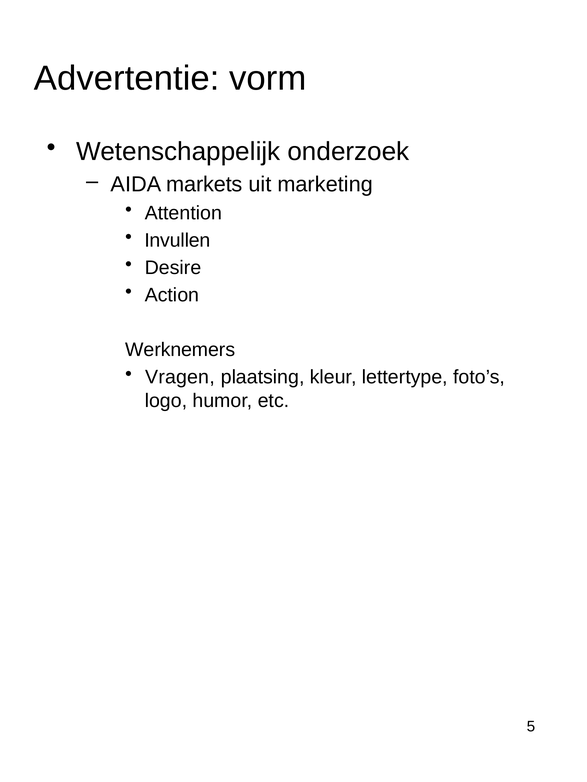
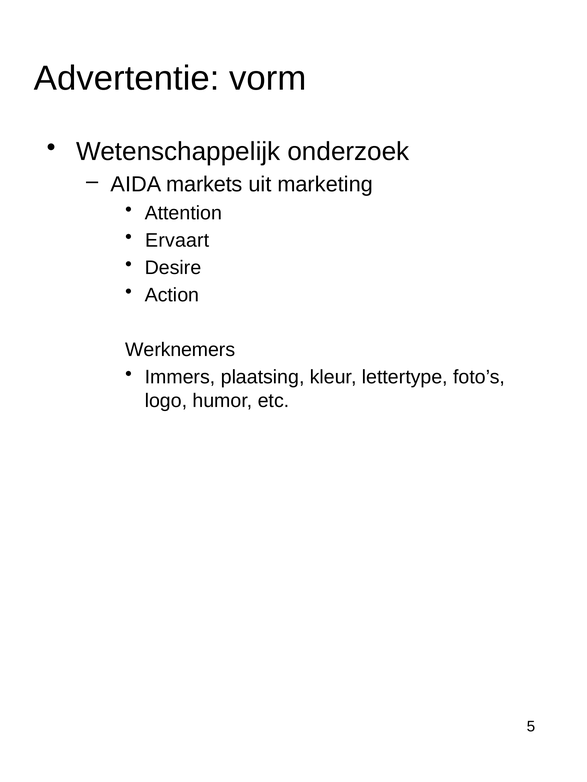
Invullen: Invullen -> Ervaart (177, 241)
Vragen: Vragen -> Immers (180, 377)
